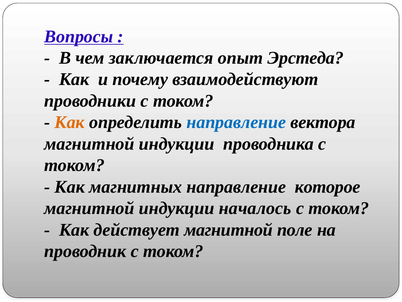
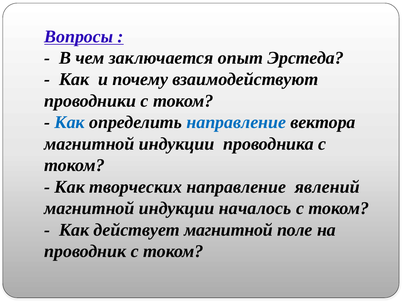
Как colour: orange -> blue (70, 122)
магнитных: магнитных -> творческих (136, 187)
которое: которое -> явлений (327, 187)
